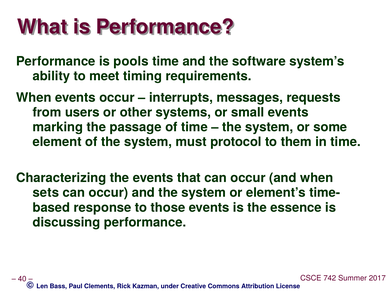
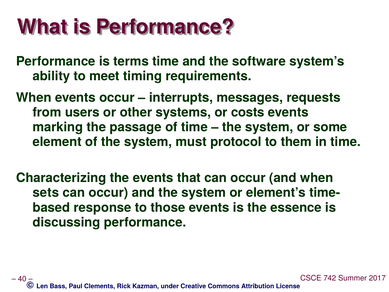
pools: pools -> terms (131, 61)
small: small -> costs (248, 112)
